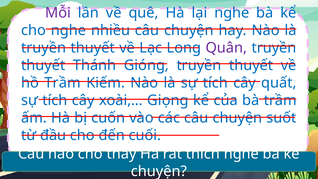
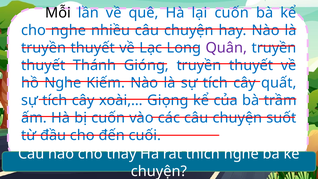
Mỗi colour: purple -> black (58, 13)
lại nghe: nghe -> cuốn (232, 13)
Trầm: Trầm -> Nghe (63, 83)
